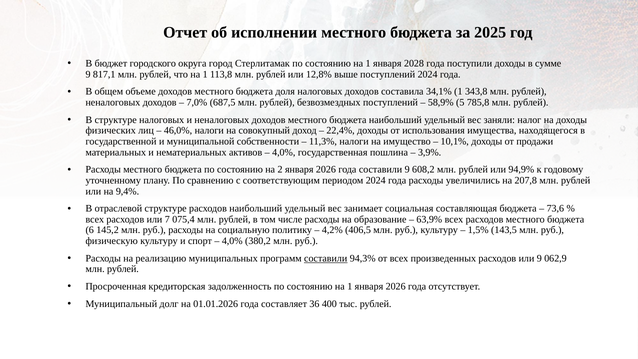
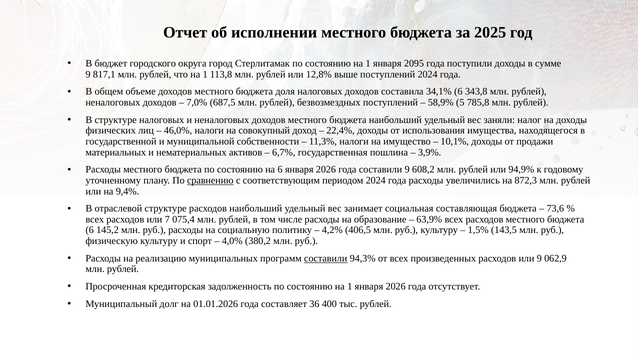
2028: 2028 -> 2095 (414, 63)
34,1% 1: 1 -> 6 (458, 92)
4,0%: 4,0% -> 6,7% (284, 152)
на 2: 2 -> 6 (280, 170)
сравнению underline: none -> present (210, 180)
207,8: 207,8 -> 872,3 (526, 180)
